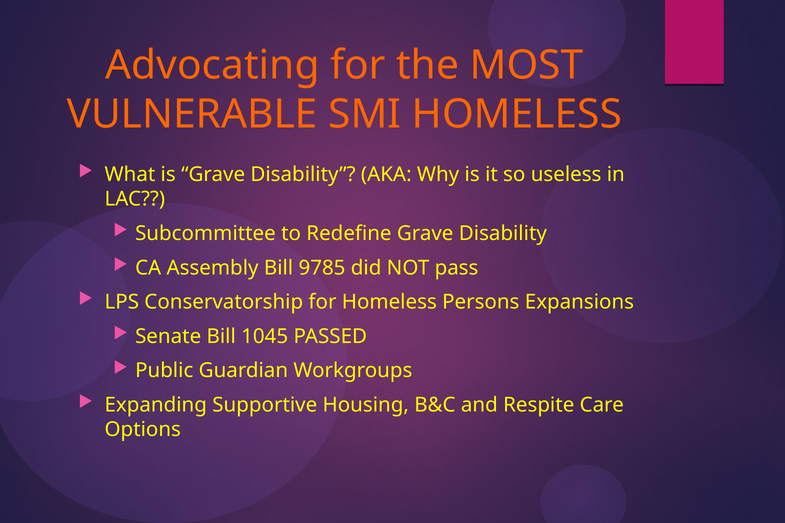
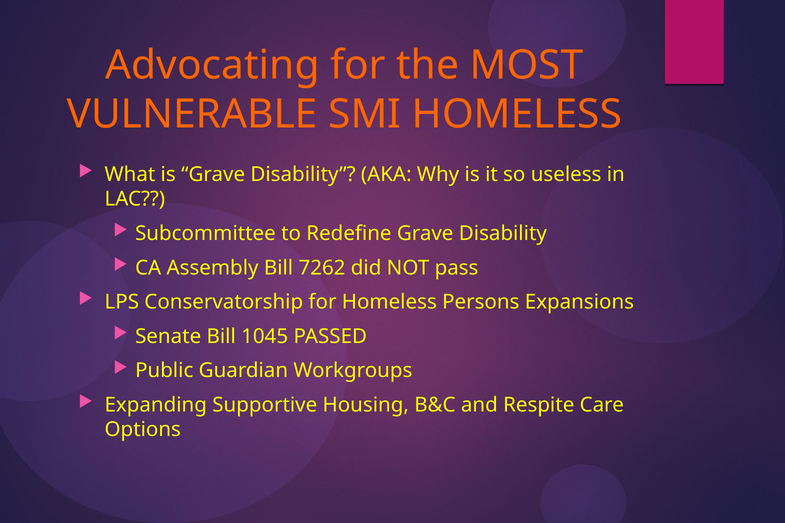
9785: 9785 -> 7262 (322, 268)
